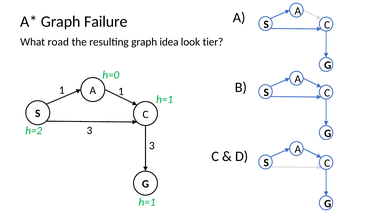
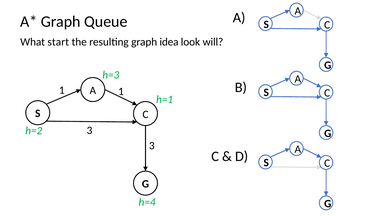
Failure: Failure -> Queue (106, 21)
road: road -> start (58, 42)
tier: tier -> will (213, 42)
h=0: h=0 -> h=3 (111, 75)
h=1: h=1 -> h=4 (147, 202)
